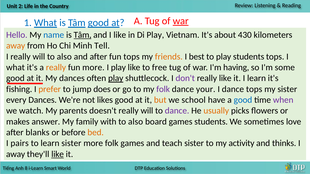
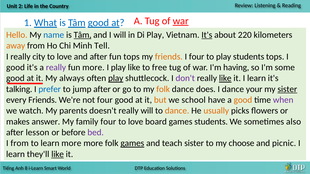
Hello colour: purple -> orange (17, 35)
I like: like -> will (120, 35)
It's underline: none -> present (207, 35)
430: 430 -> 220 (245, 35)
I really will: will -> city (39, 57)
also: also -> love (64, 57)
I best: best -> four (197, 57)
what: what -> good (15, 68)
really colour: orange -> purple (56, 68)
My dances: dances -> always (72, 78)
like underline: none -> present (225, 78)
fishing: fishing -> talking (19, 89)
prefer colour: orange -> blue (50, 89)
jump does: does -> after (102, 89)
folk colour: purple -> orange (163, 89)
your: your -> does (206, 89)
dance tops: tops -> your (254, 89)
sister underline: none -> present (287, 89)
every Dances: Dances -> Friends (43, 100)
not likes: likes -> four (105, 100)
good colour: blue -> orange (243, 100)
dance colour: purple -> orange (177, 111)
family with: with -> four (108, 122)
also: also -> love (136, 122)
love: love -> also (294, 122)
blanks: blanks -> lesson (37, 133)
bed colour: orange -> purple (96, 133)
I pairs: pairs -> from (20, 144)
learn sister: sister -> more (71, 144)
games underline: none -> present (132, 144)
activity: activity -> choose (242, 144)
thinks: thinks -> picnic (284, 144)
away: away -> learn (16, 154)
